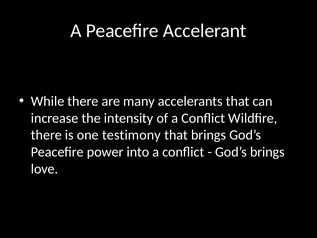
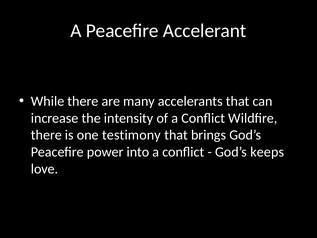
God’s brings: brings -> keeps (267, 152)
